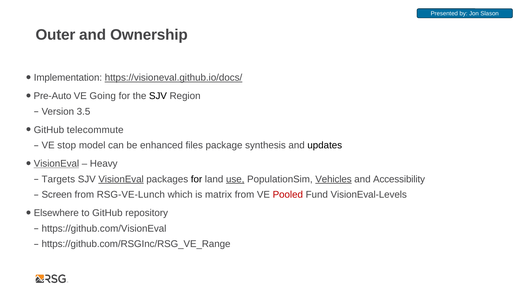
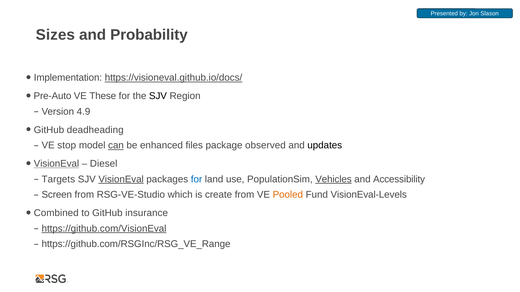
Outer: Outer -> Sizes (55, 35)
Ownership: Ownership -> Probability (149, 35)
Going: Going -> These (103, 96)
3.5: 3.5 -> 4.9 (84, 112)
telecommute: telecommute -> deadheading (95, 130)
can underline: none -> present (116, 146)
synthesis: synthesis -> observed (265, 146)
Heavy: Heavy -> Diesel (104, 164)
for colour: black -> blue (197, 179)
use underline: present -> none (235, 179)
RSG-VE-Lunch: RSG-VE-Lunch -> RSG-VE-Studio (131, 195)
matrix: matrix -> create (219, 195)
Pooled colour: red -> orange (288, 195)
Elsewhere: Elsewhere -> Combined (56, 213)
repository: repository -> insurance (147, 213)
https://github.com/VisionEval underline: none -> present (104, 229)
